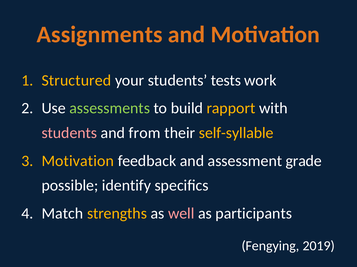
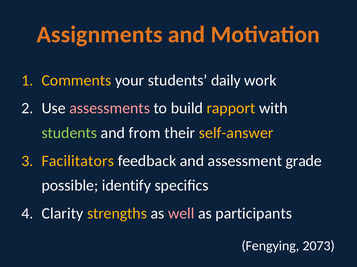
Structured: Structured -> Comments (76, 81)
tests: tests -> daily (226, 81)
assessments colour: light green -> pink (110, 109)
students colour: pink -> light green (69, 133)
self-syllable: self-syllable -> self-answer (236, 133)
Motivation: Motivation -> Facilitators (78, 161)
Match: Match -> Clarity (62, 214)
2019: 2019 -> 2073 (319, 247)
